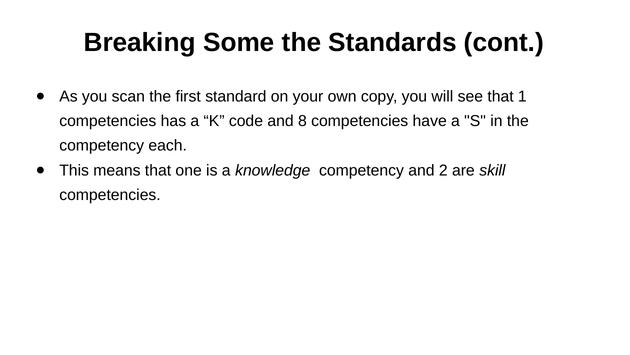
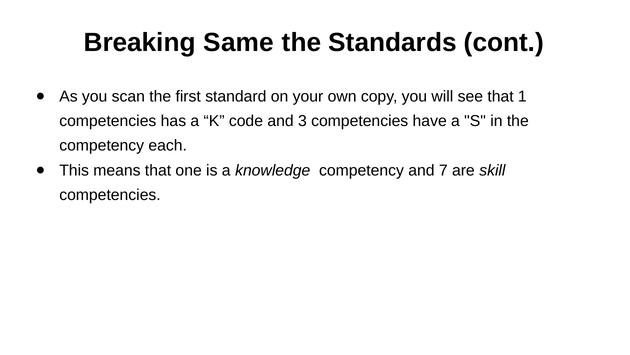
Some: Some -> Same (239, 43)
8: 8 -> 3 (302, 121)
2: 2 -> 7 (443, 170)
